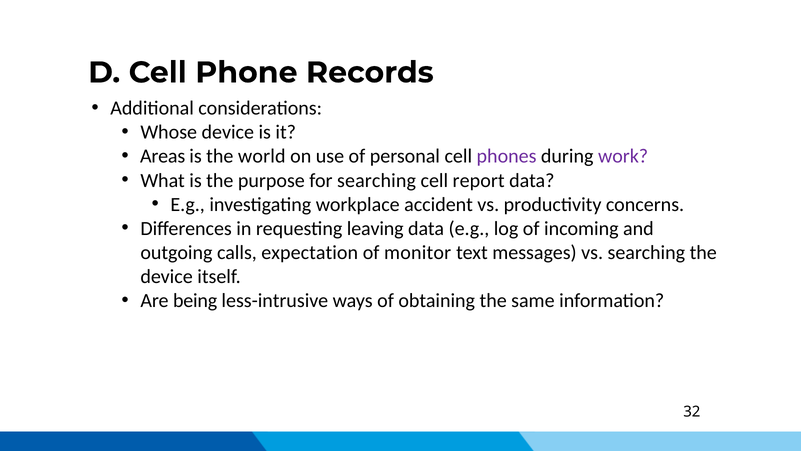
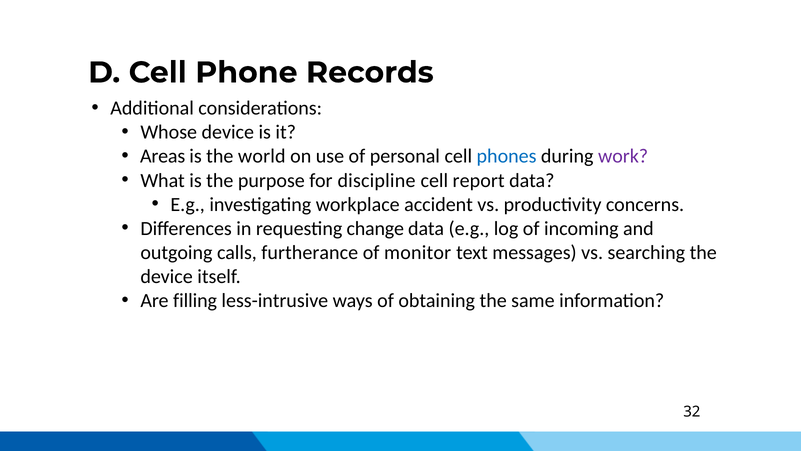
phones colour: purple -> blue (507, 156)
for searching: searching -> discipline (376, 180)
leaving: leaving -> change (375, 228)
expectation: expectation -> furtherance (310, 252)
being: being -> filling (195, 300)
